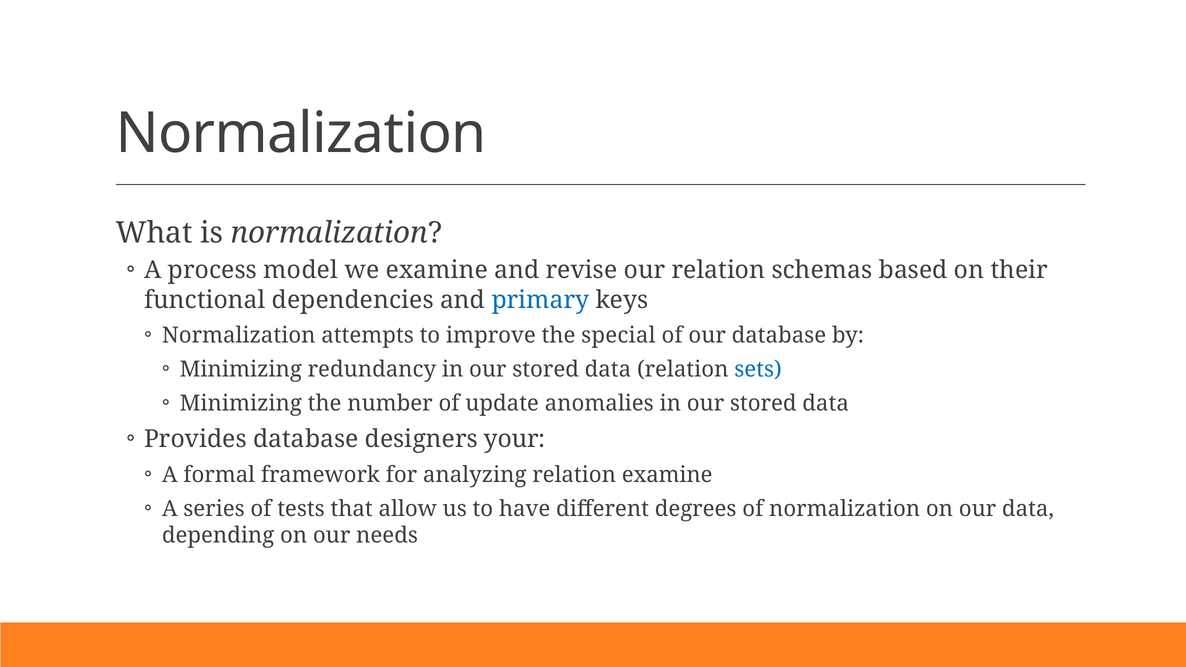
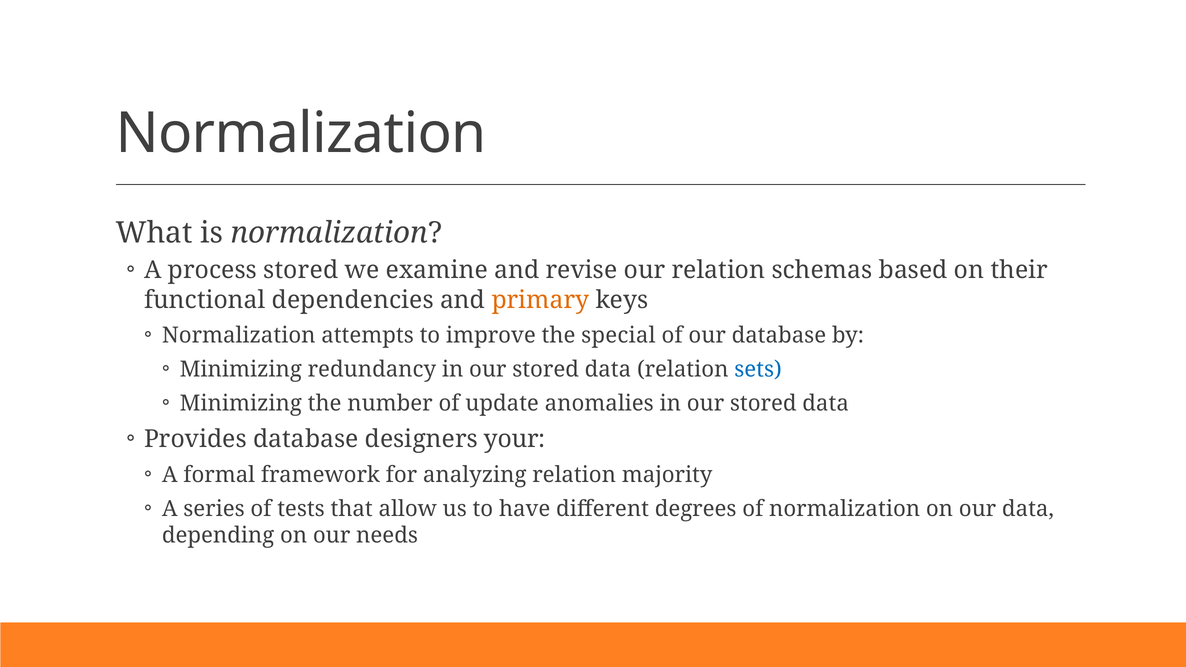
process model: model -> stored (301, 270)
primary colour: blue -> orange (540, 300)
relation examine: examine -> majority (667, 475)
